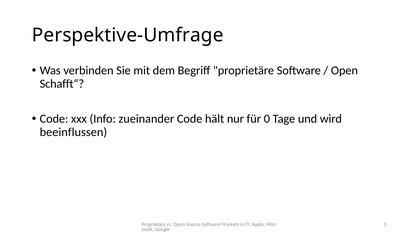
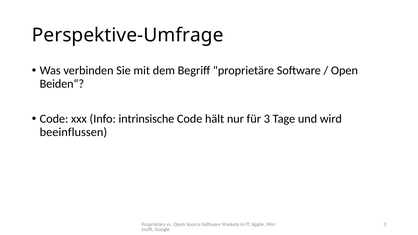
Schafft“: Schafft“ -> Beiden“ (62, 84)
zueinander: zueinander -> intrinsische (146, 119)
für 0: 0 -> 3 (267, 119)
